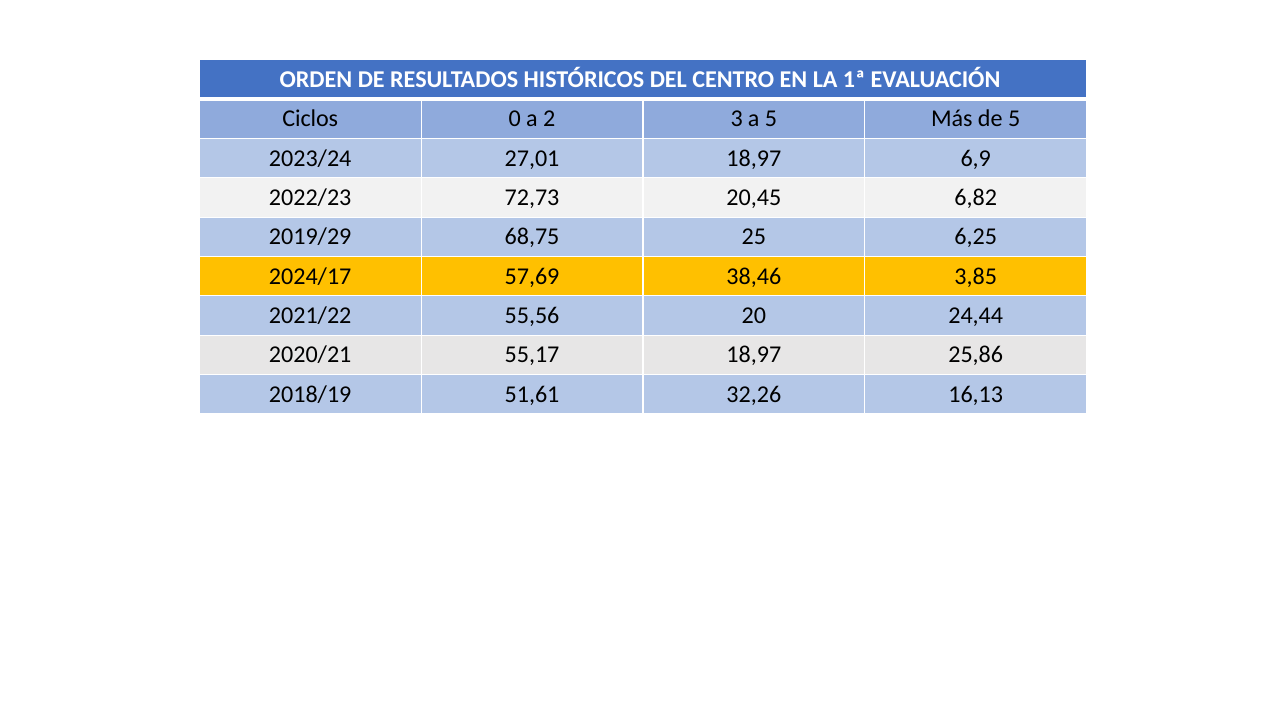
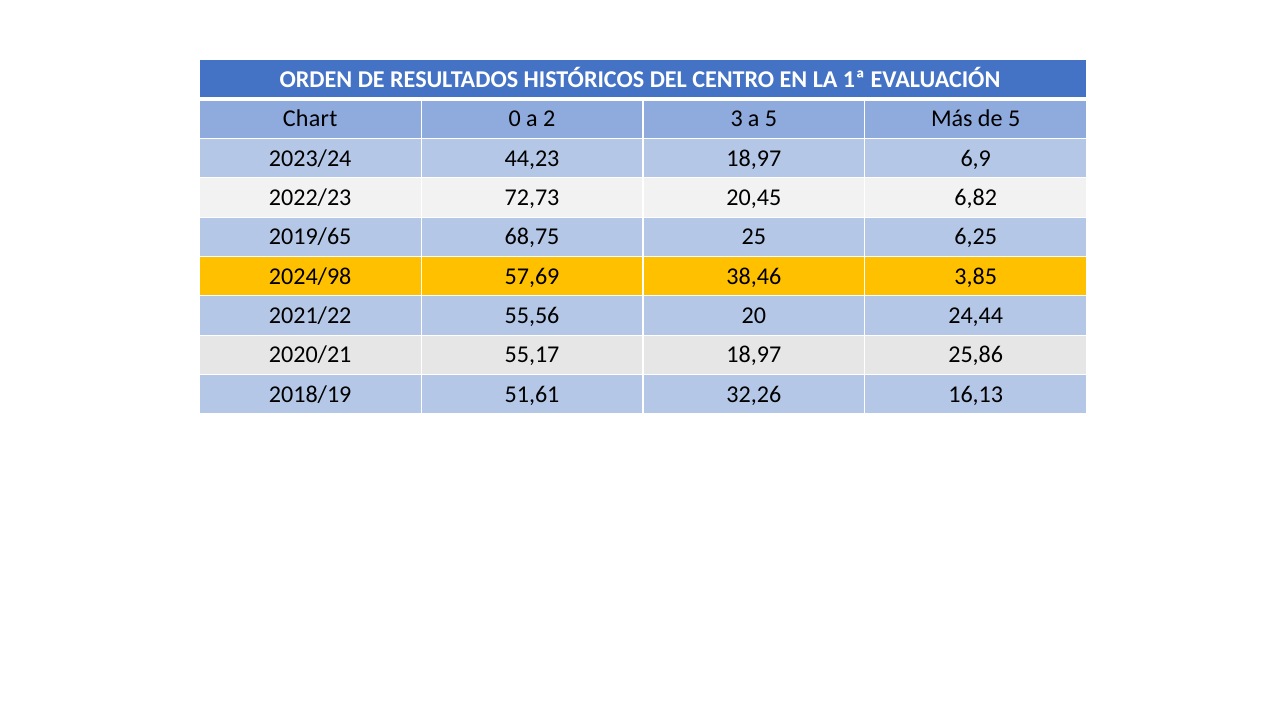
Ciclos: Ciclos -> Chart (310, 119)
27,01: 27,01 -> 44,23 (532, 158)
2019/29: 2019/29 -> 2019/65 (310, 237)
2024/17: 2024/17 -> 2024/98 (310, 277)
